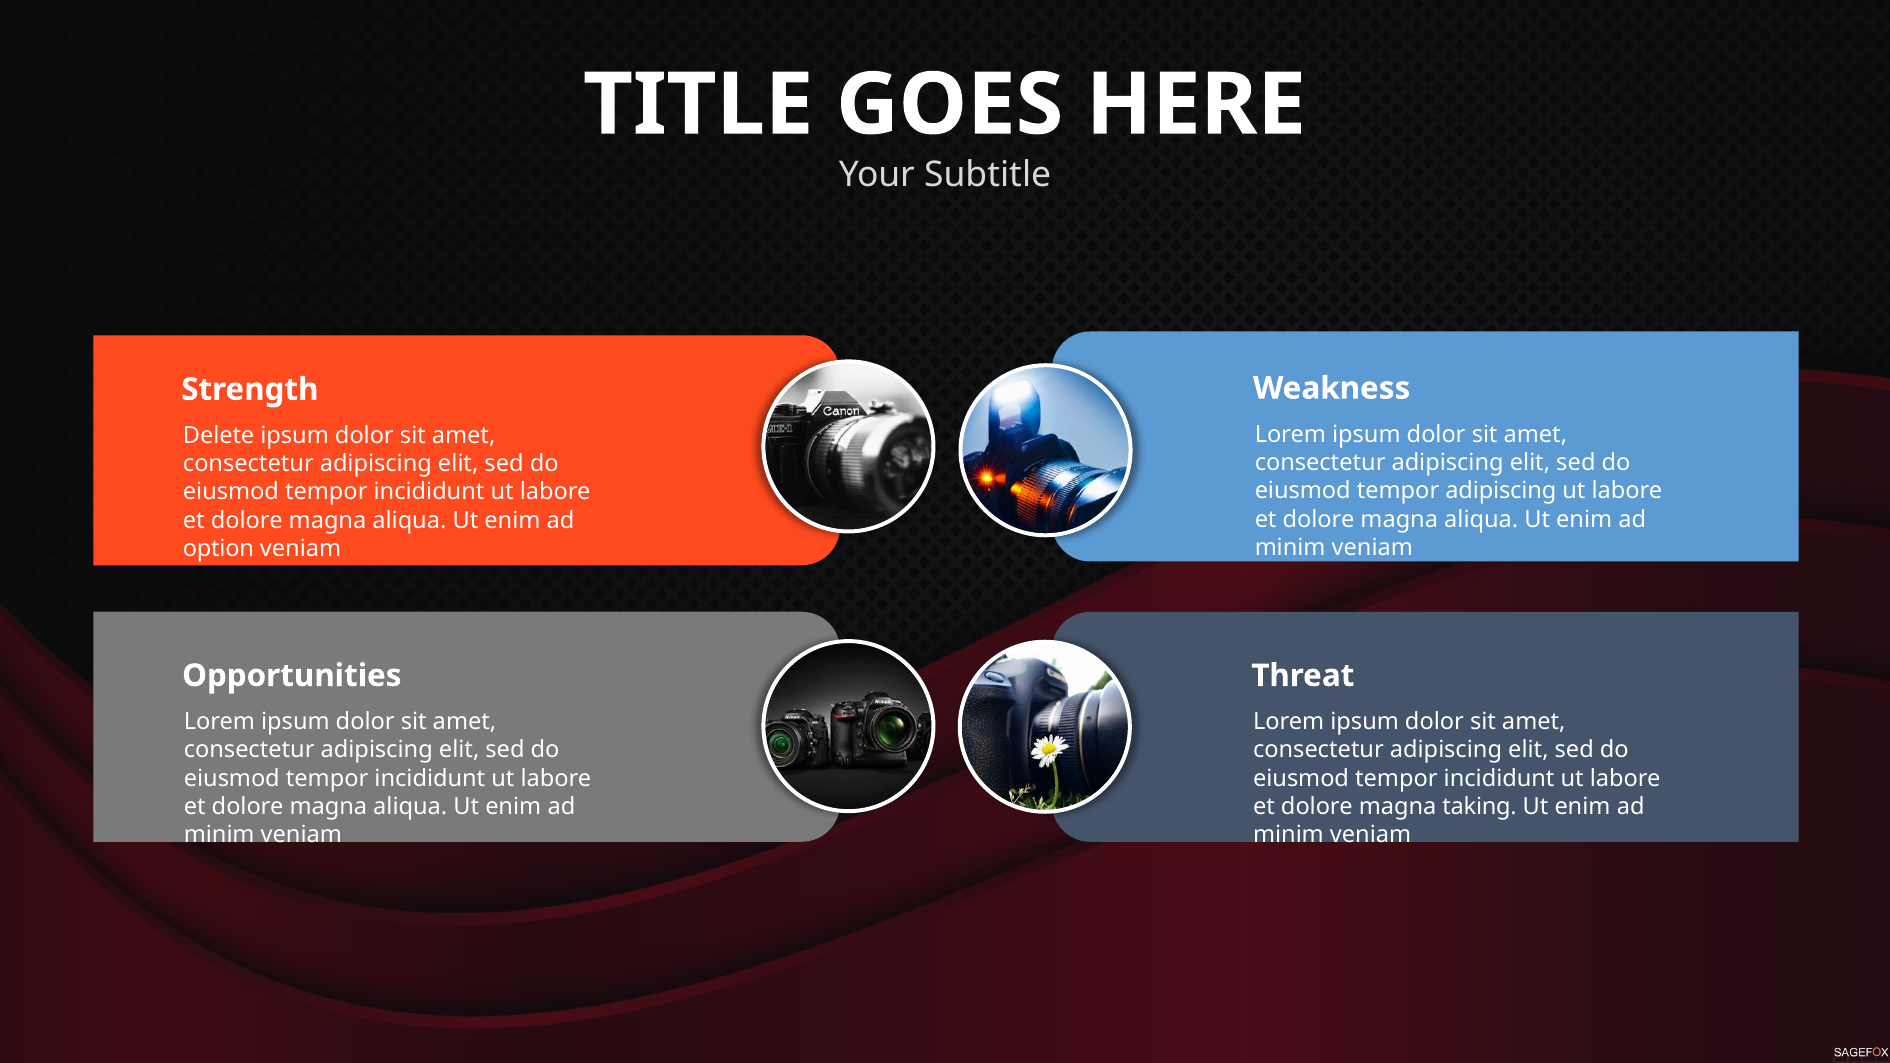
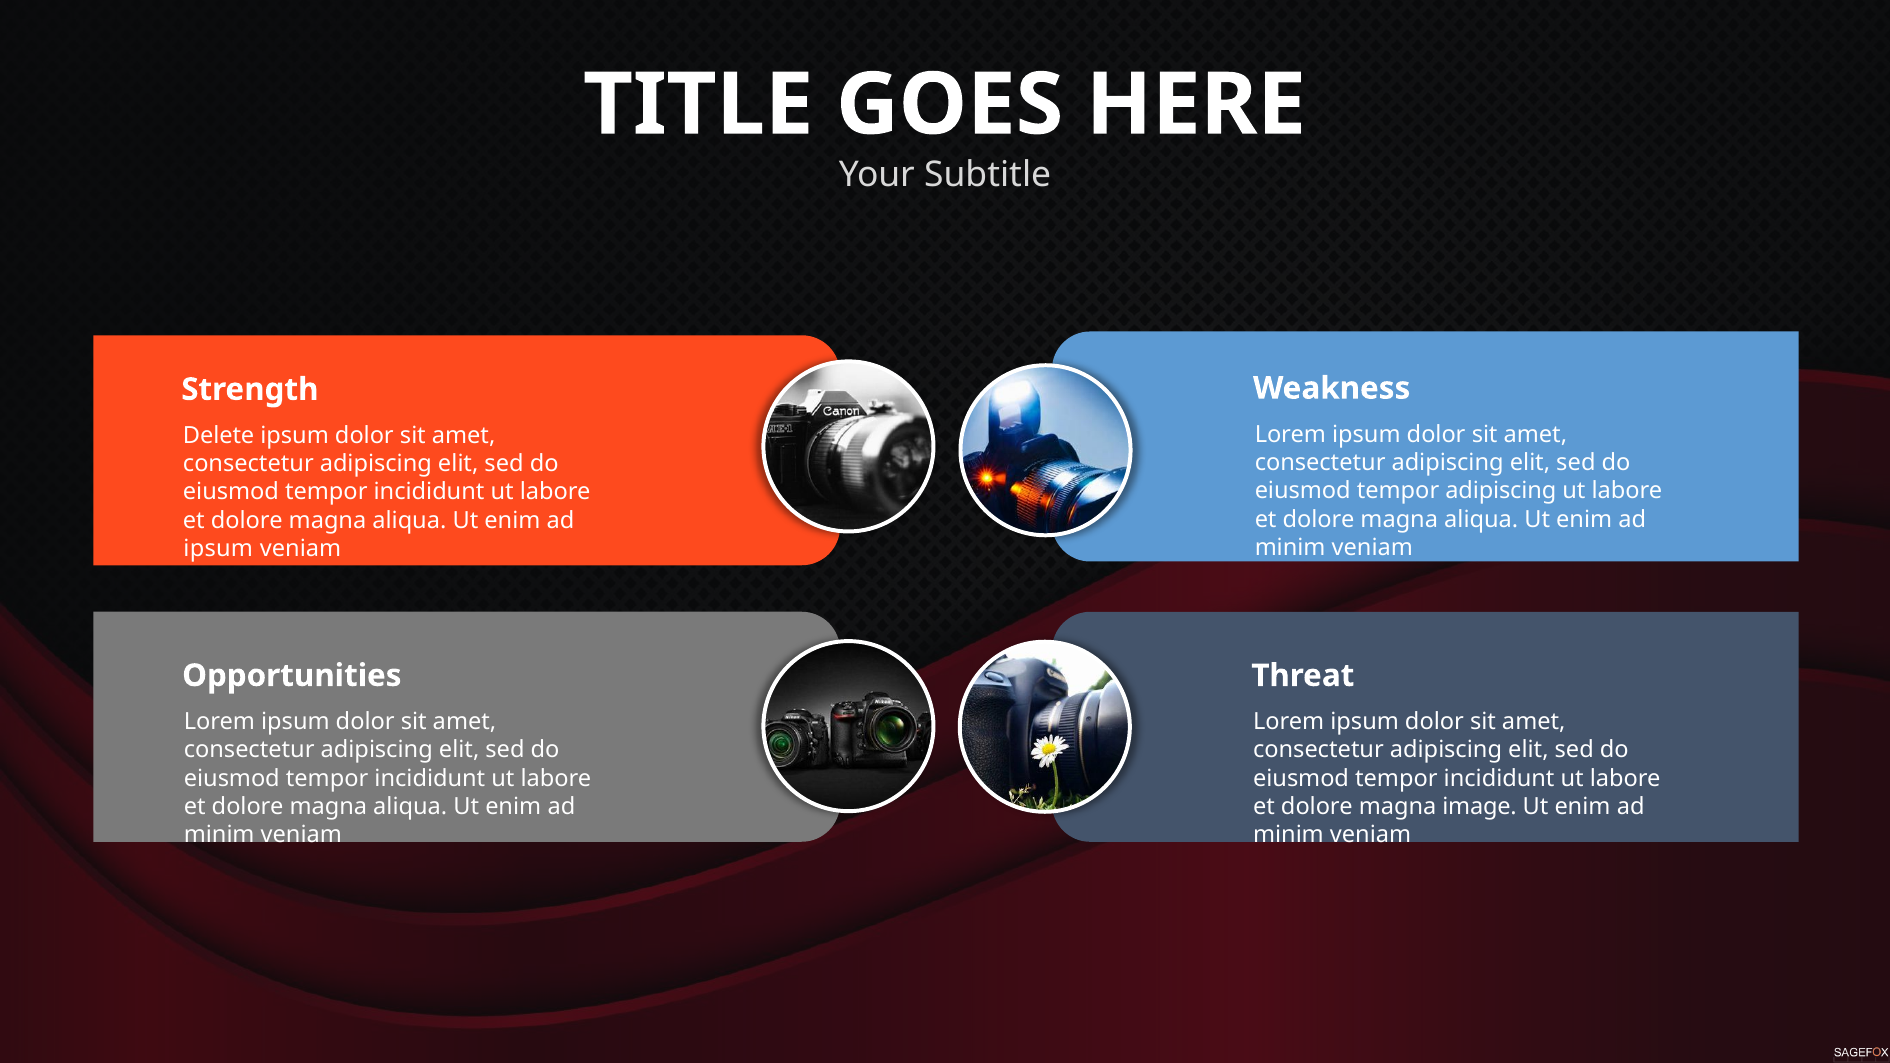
option: option -> ipsum (218, 549)
taking: taking -> image (1480, 807)
